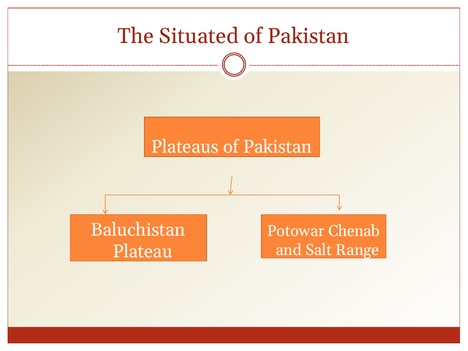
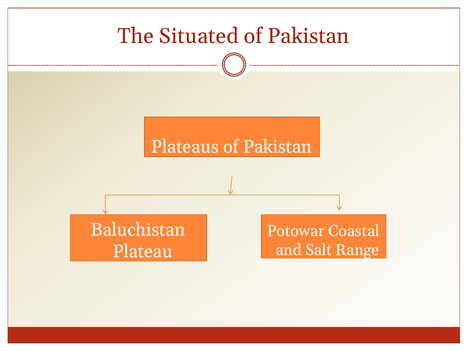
Chenab: Chenab -> Coastal (354, 231)
